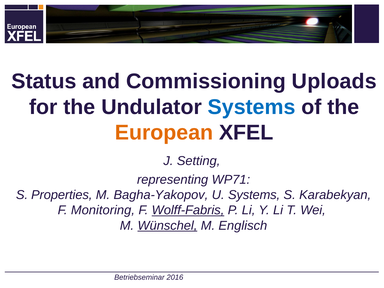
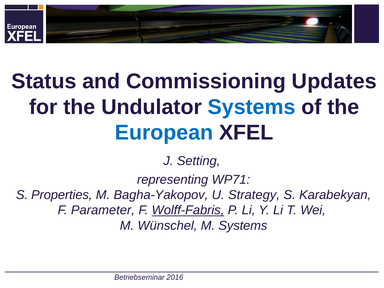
Uploads: Uploads -> Updates (334, 81)
European colour: orange -> blue (164, 133)
U Systems: Systems -> Strategy (254, 195)
Monitoring: Monitoring -> Parameter (103, 210)
Wünschel underline: present -> none (167, 226)
M Englisch: Englisch -> Systems (243, 226)
